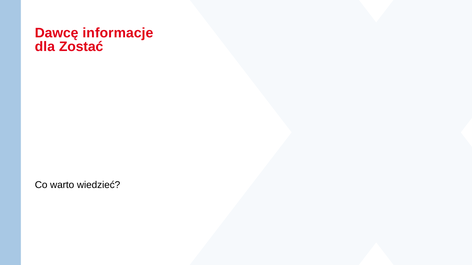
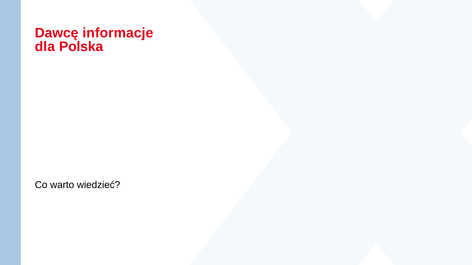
Zostać: Zostać -> Polska (81, 47)
